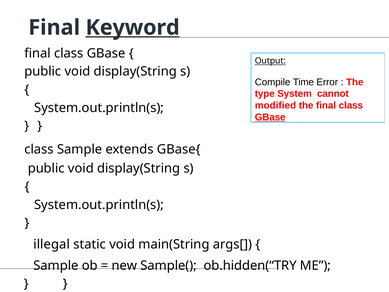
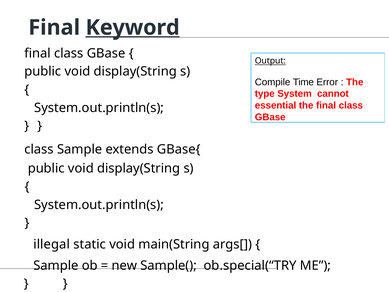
modified: modified -> essential (276, 105)
GBase underline: present -> none (270, 117)
ob.hidden(“TRY: ob.hidden(“TRY -> ob.special(“TRY (250, 265)
